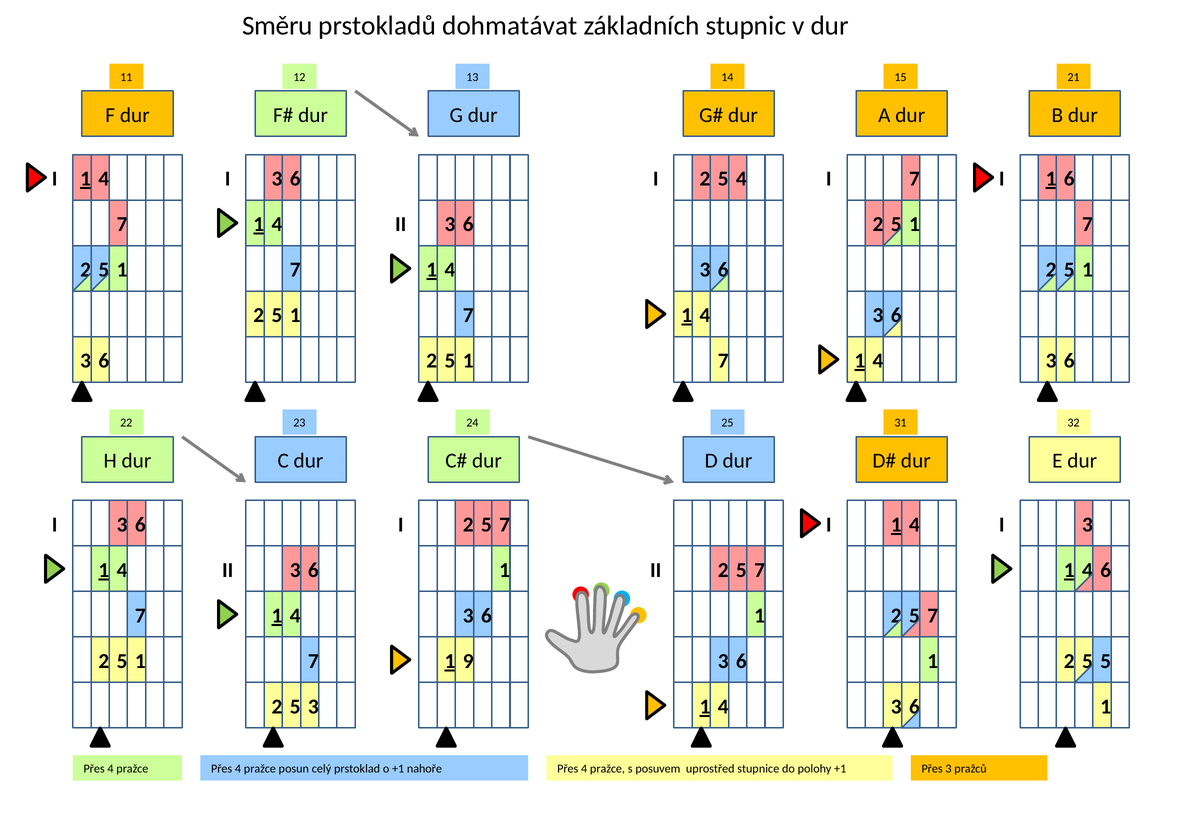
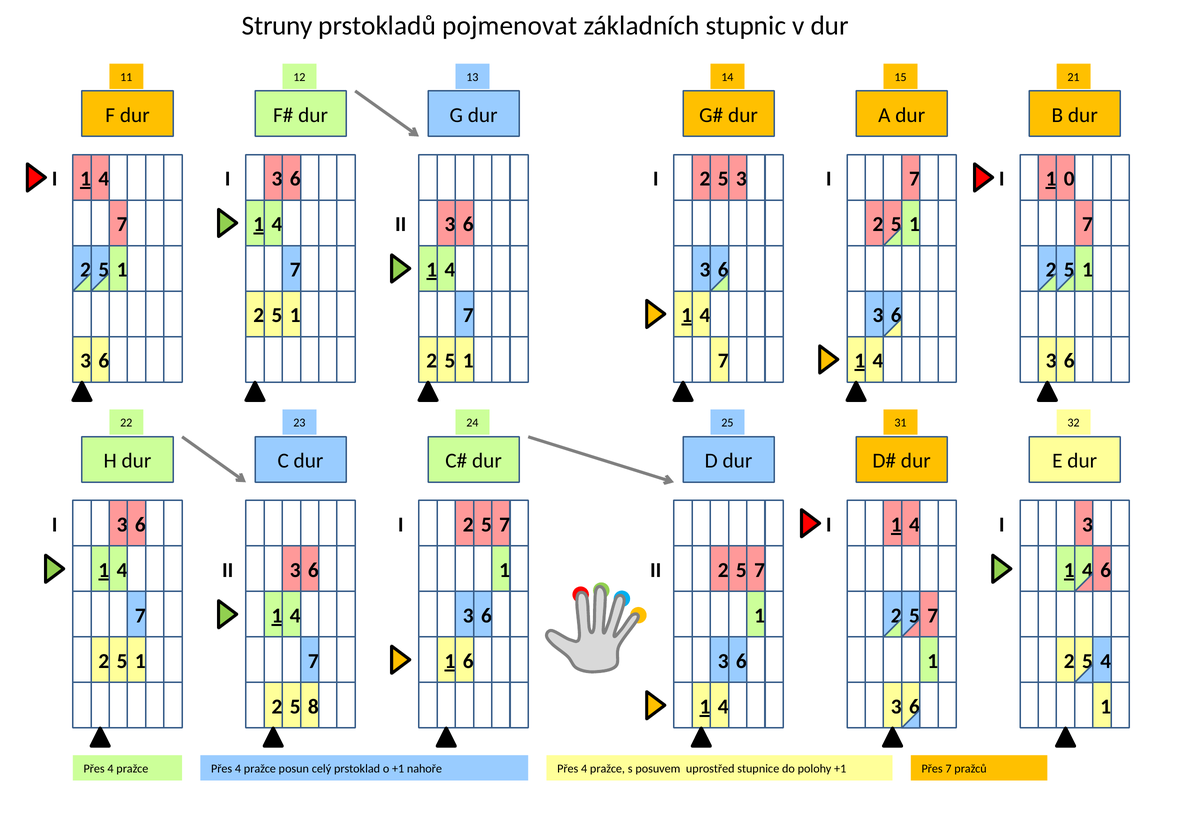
Směru: Směru -> Struny (277, 26)
dohmatávat: dohmatávat -> pojmenovat (510, 26)
5 4: 4 -> 3 (741, 179)
1 6: 6 -> 0 (1069, 179)
1 9: 9 -> 6 (468, 662)
5: 5 -> 4 (1106, 662)
5 3: 3 -> 8 (313, 707)
Přes 3: 3 -> 7 (948, 769)
